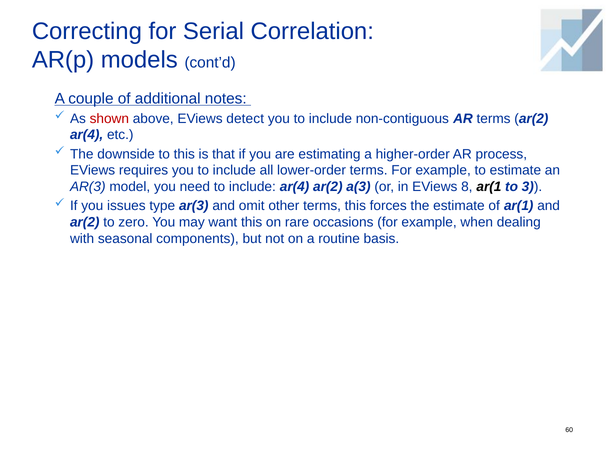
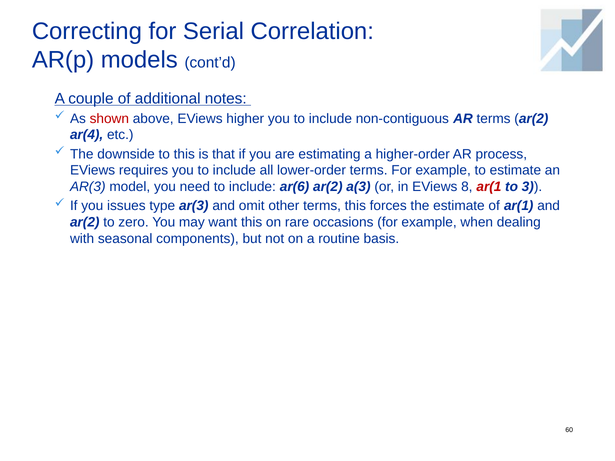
detect: detect -> higher (245, 119)
include ar(4: ar(4 -> ar(6 (295, 187)
ar(1 colour: black -> red (489, 187)
